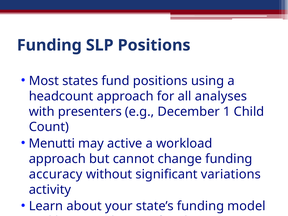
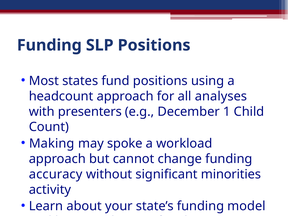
Menutti: Menutti -> Making (52, 144)
active: active -> spoke (125, 144)
variations: variations -> minorities (231, 174)
